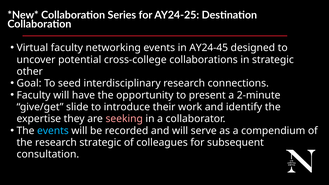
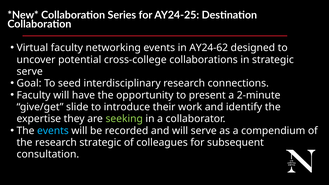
AY24-45: AY24-45 -> AY24-62 (209, 48)
other: other -> serve (30, 72)
seeking colour: pink -> light green (124, 119)
